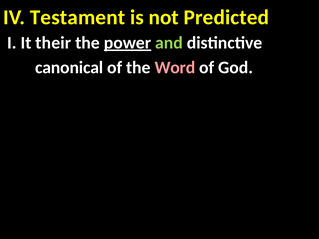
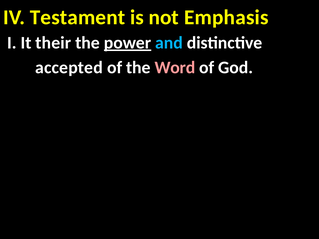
Predicted: Predicted -> Emphasis (226, 17)
and colour: light green -> light blue (169, 43)
canonical: canonical -> accepted (69, 68)
